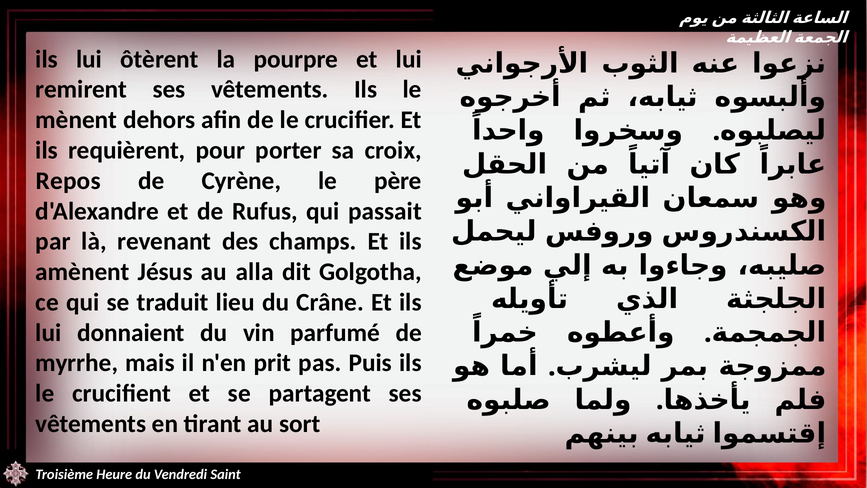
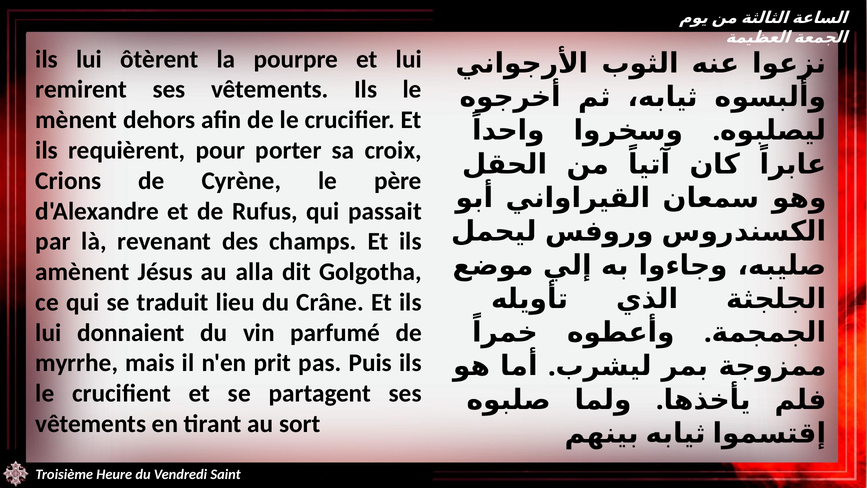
Repos: Repos -> Crions (68, 181)
